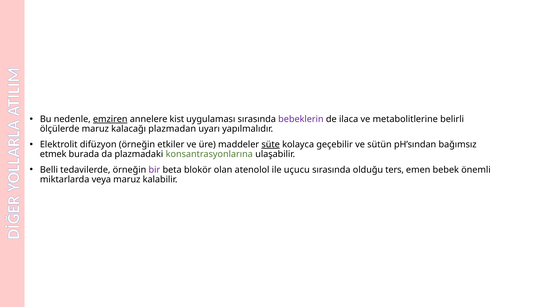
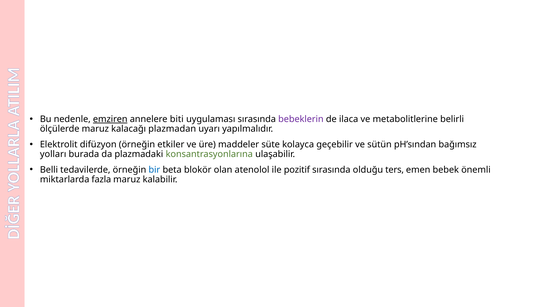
kist: kist -> biti (177, 119)
süte underline: present -> none (271, 144)
etmek: etmek -> yolları (53, 154)
bir colour: purple -> blue (154, 170)
uçucu: uçucu -> pozitif (297, 170)
veya: veya -> fazla (101, 180)
